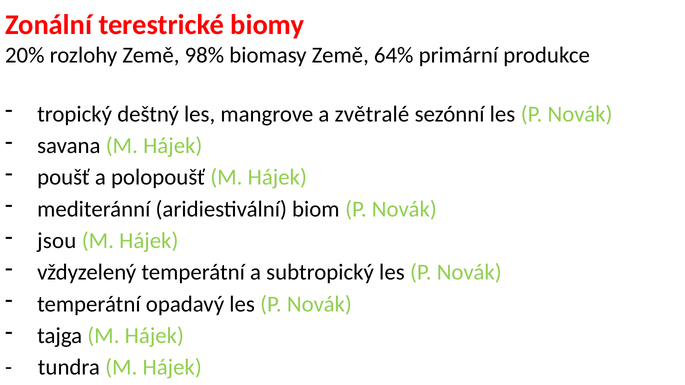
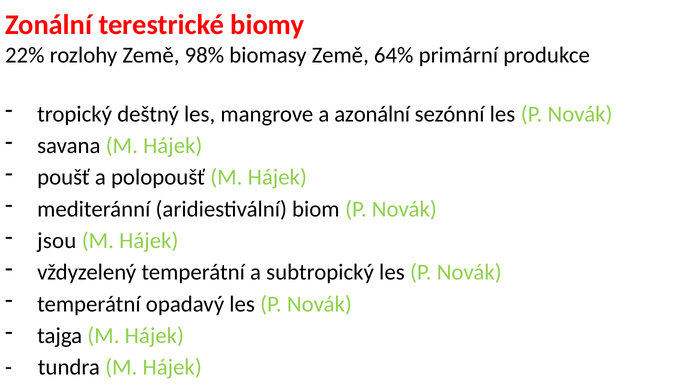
20%: 20% -> 22% (25, 55)
zvětralé: zvětralé -> azonální (372, 114)
